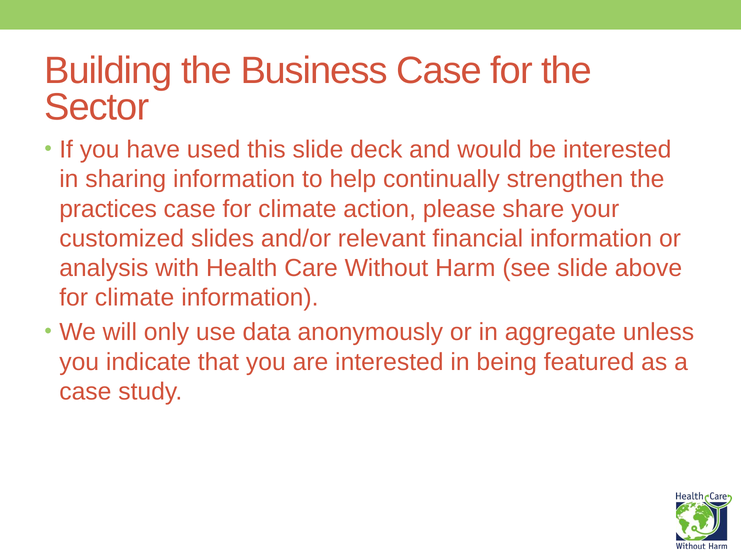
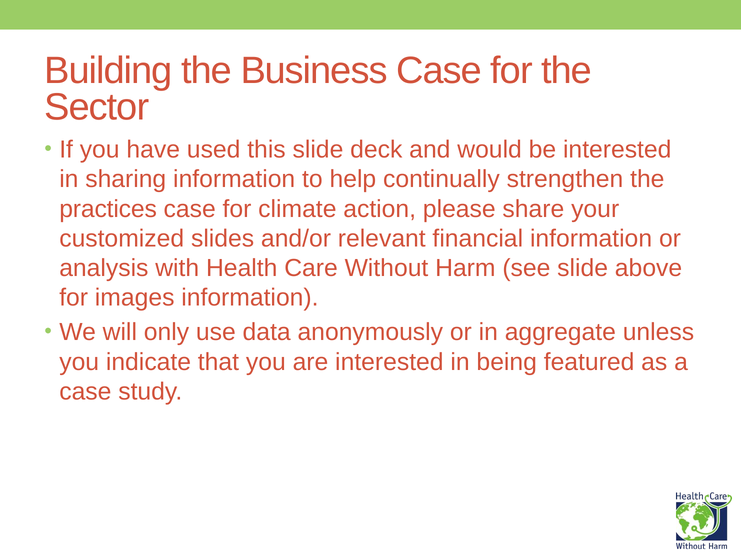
climate: climate -> images (135, 298)
